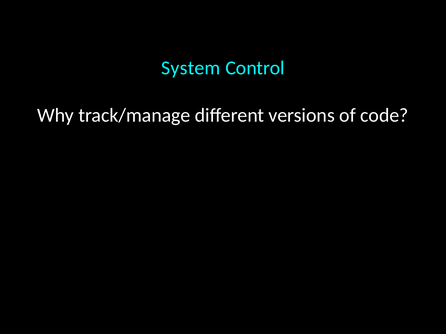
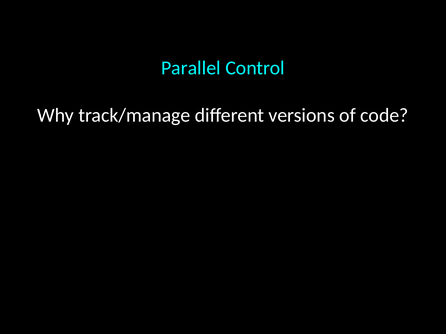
System: System -> Parallel (191, 68)
